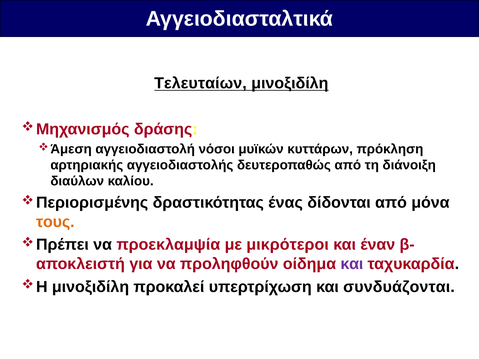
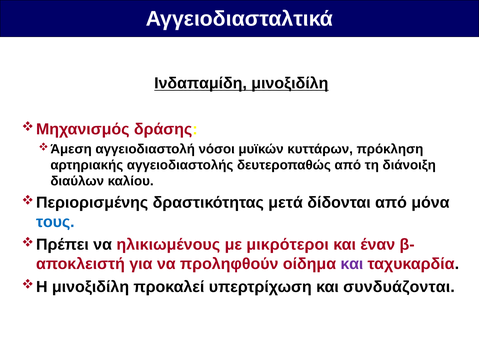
Τελευταίων: Τελευταίων -> Ινδαπαμίδη (201, 83)
ένας: ένας -> μετά (286, 203)
τους colour: orange -> blue (55, 222)
προεκλαμψία: προεκλαμψία -> ηλικιωμένους (168, 245)
